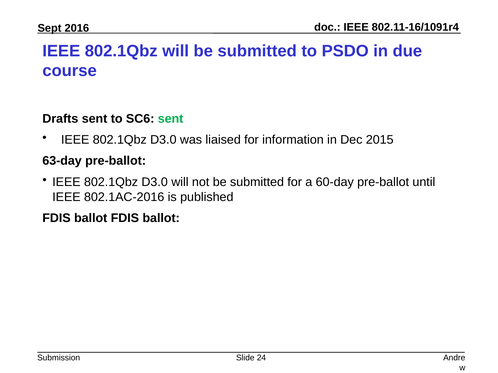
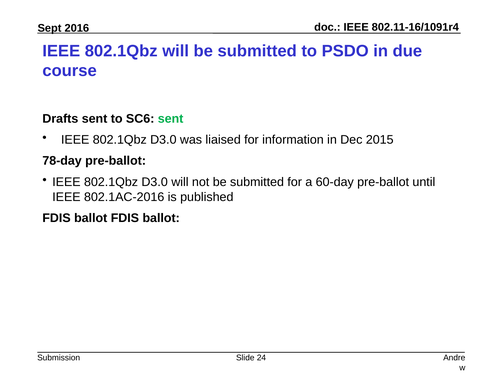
63-day: 63-day -> 78-day (62, 161)
